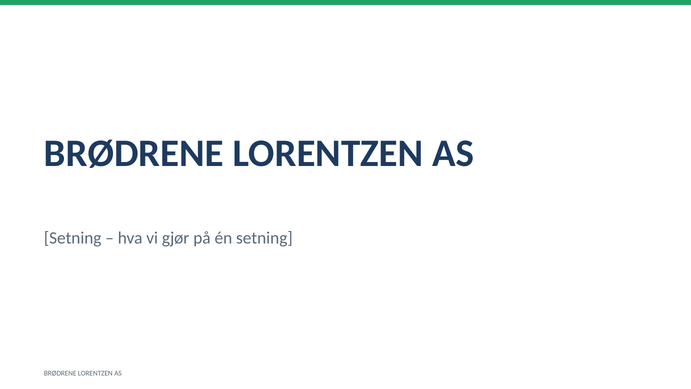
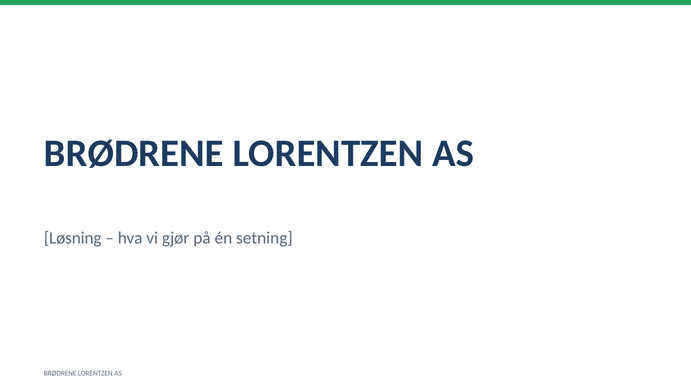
Setning: Setning -> Løsning (73, 238)
